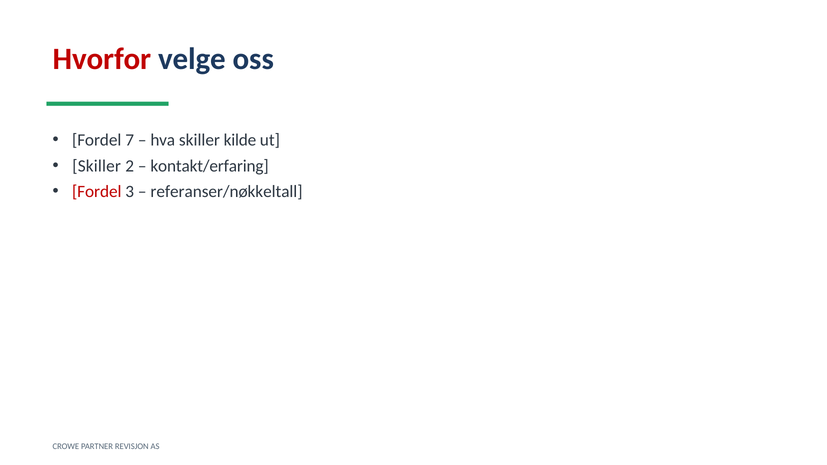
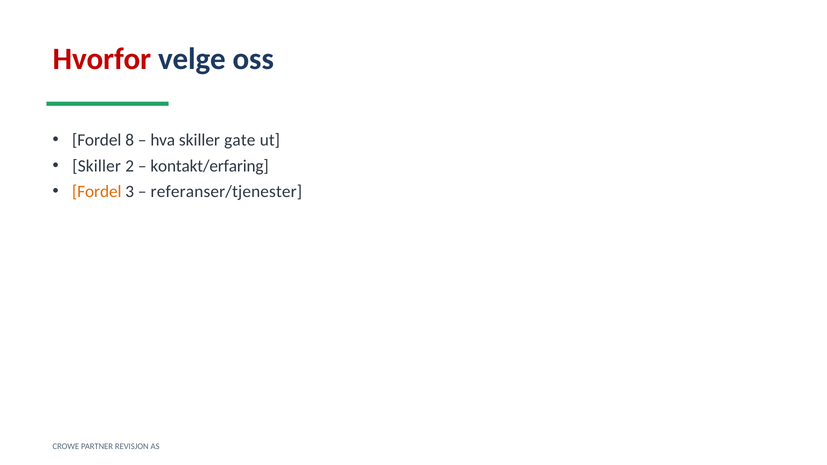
7: 7 -> 8 (130, 140)
kilde: kilde -> gate (240, 140)
Fordel colour: red -> orange (97, 192)
referanser/nøkkeltall: referanser/nøkkeltall -> referanser/tjenester (226, 192)
